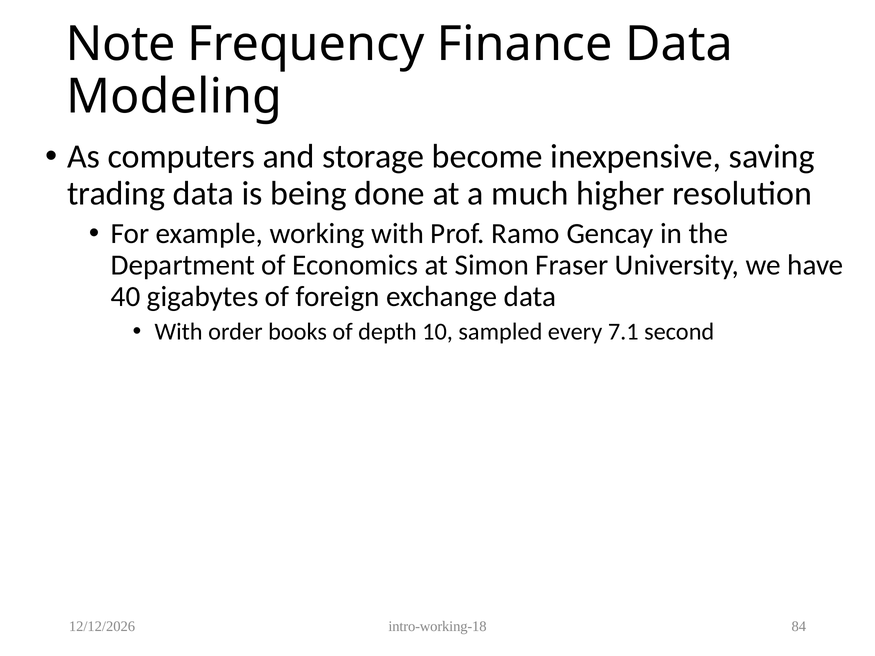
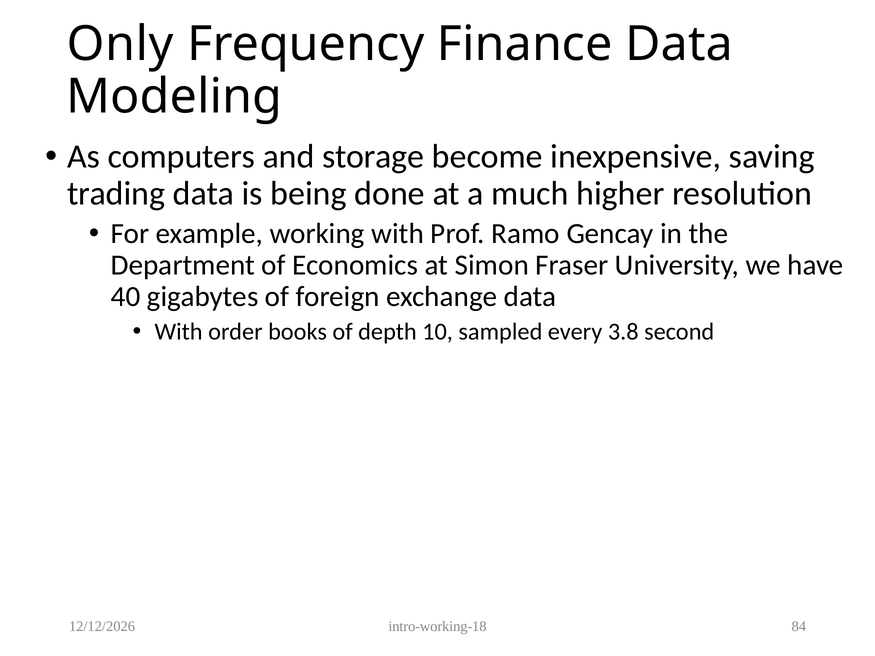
Note: Note -> Only (120, 44)
7.1: 7.1 -> 3.8 (623, 332)
